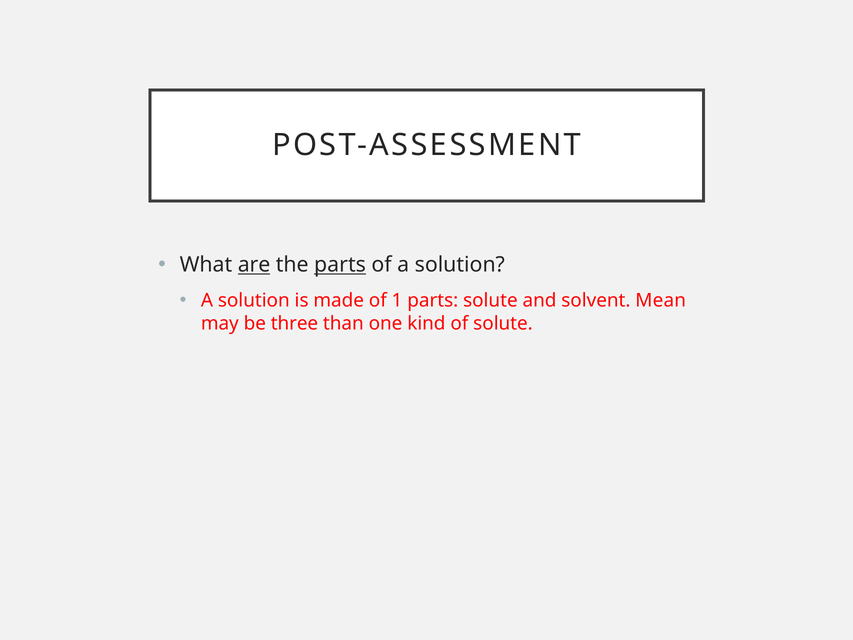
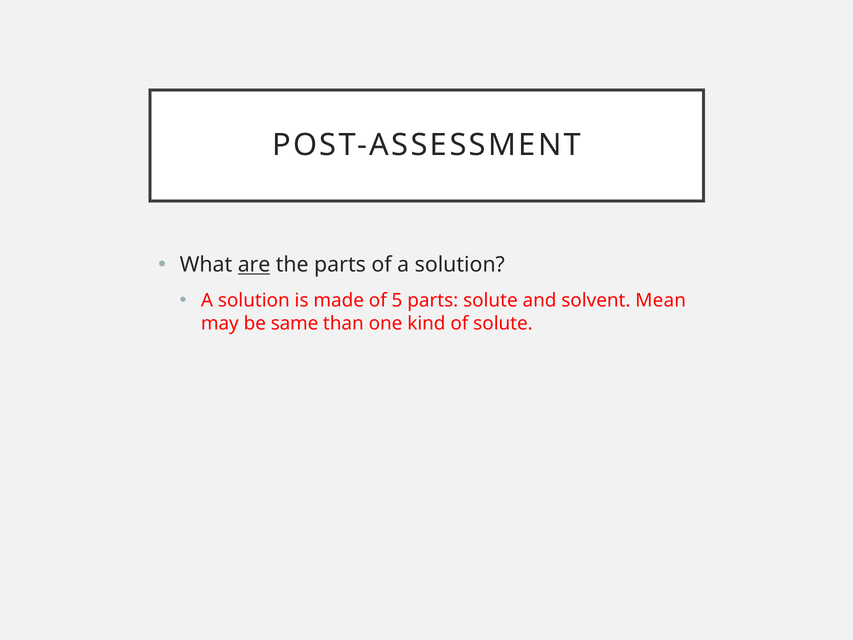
parts underline: present -> none (340, 265)
1: 1 -> 5 (397, 300)
three: three -> same (295, 323)
